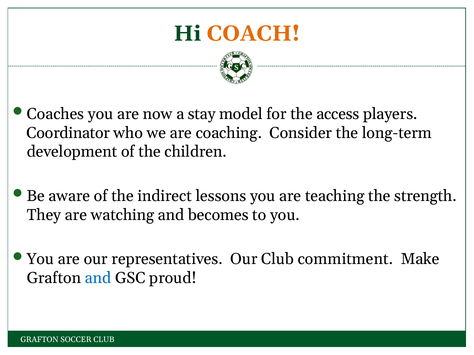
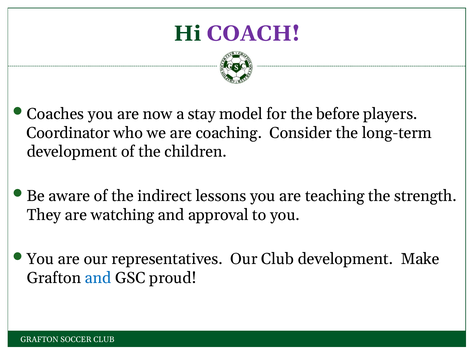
COACH colour: orange -> purple (253, 34)
access: access -> before (338, 114)
becomes: becomes -> approval (218, 215)
Club commitment: commitment -> development (345, 259)
